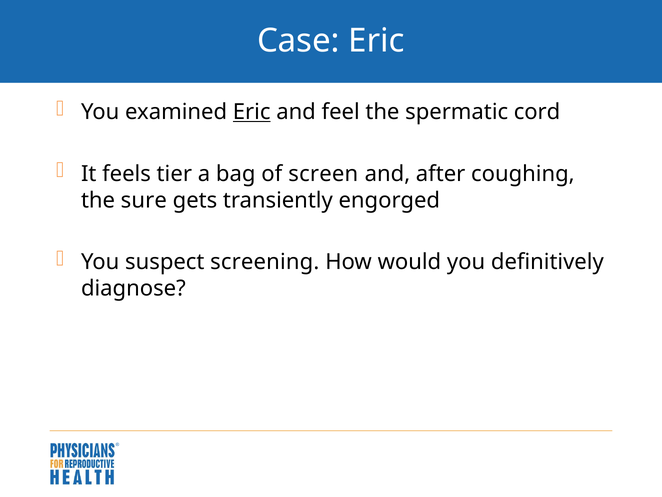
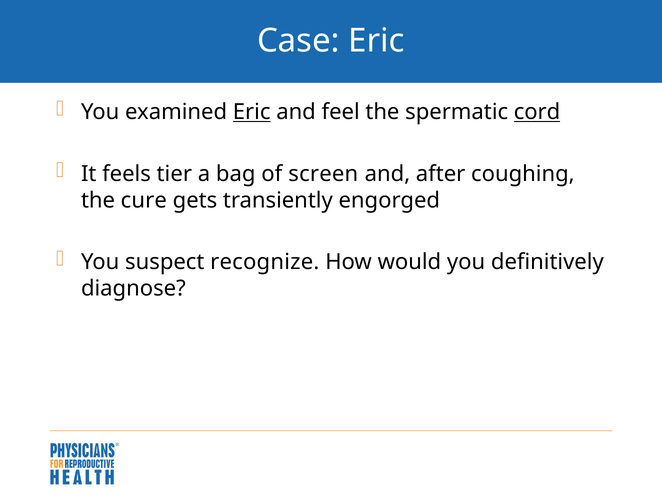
cord underline: none -> present (537, 112)
sure: sure -> cure (144, 200)
screening: screening -> recognize (265, 262)
